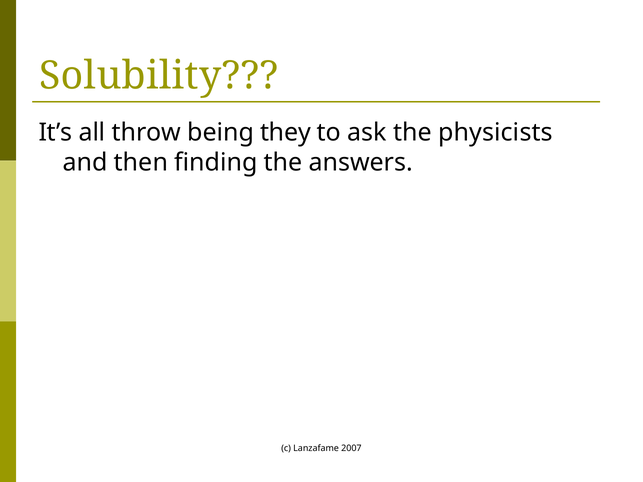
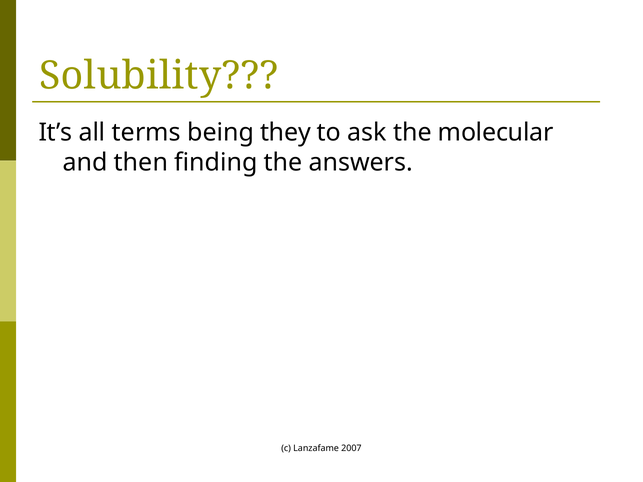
throw: throw -> terms (146, 132)
physicists: physicists -> molecular (496, 132)
